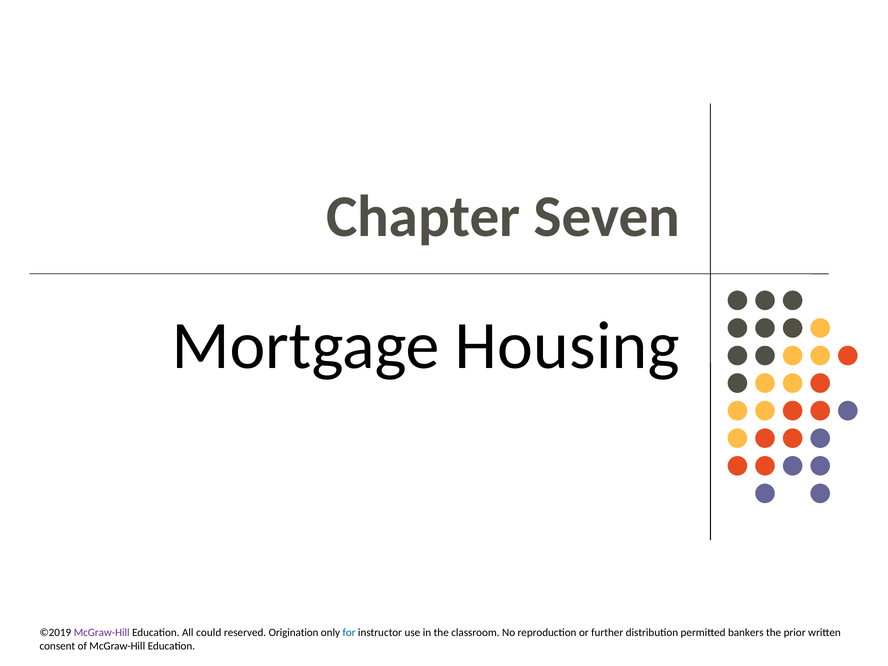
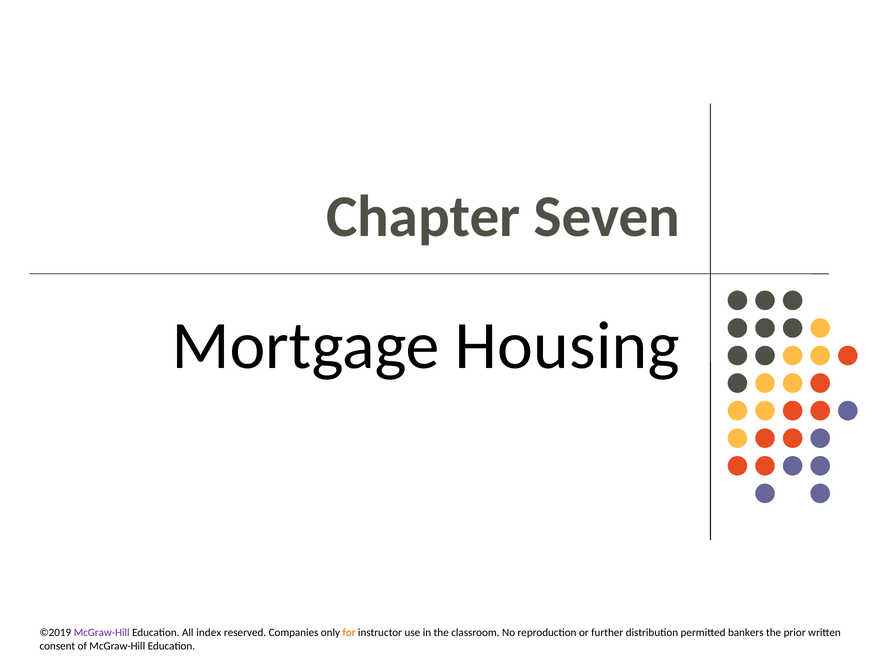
could: could -> index (209, 633)
Origination: Origination -> Companies (294, 633)
for colour: blue -> orange (349, 633)
